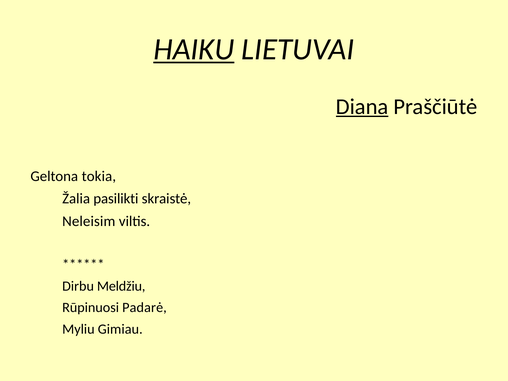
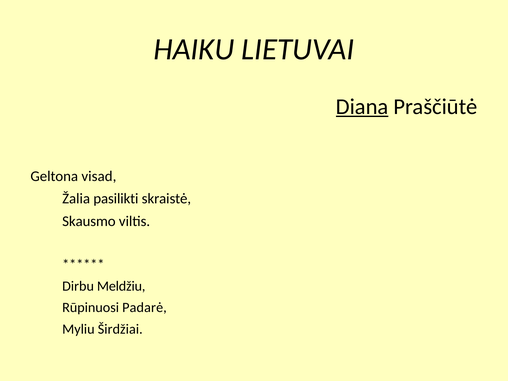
HAIKU underline: present -> none (194, 49)
tokia: tokia -> visad (99, 176)
Neleisim: Neleisim -> Skausmo (89, 221)
Gimiau: Gimiau -> Širdžiai (120, 329)
